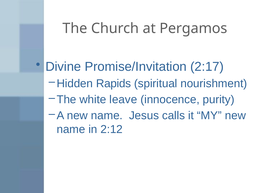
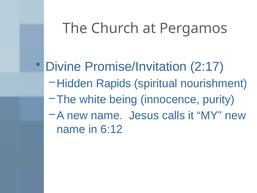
leave: leave -> being (123, 99)
2:12: 2:12 -> 6:12 (112, 129)
